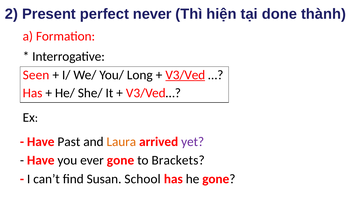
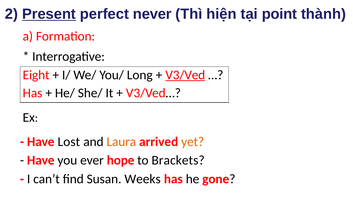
Present underline: none -> present (49, 14)
done: done -> point (279, 14)
Seen: Seen -> Eight (36, 75)
Past: Past -> Lost (69, 141)
yet colour: purple -> orange (193, 141)
ever gone: gone -> hope (121, 160)
School: School -> Weeks (143, 179)
